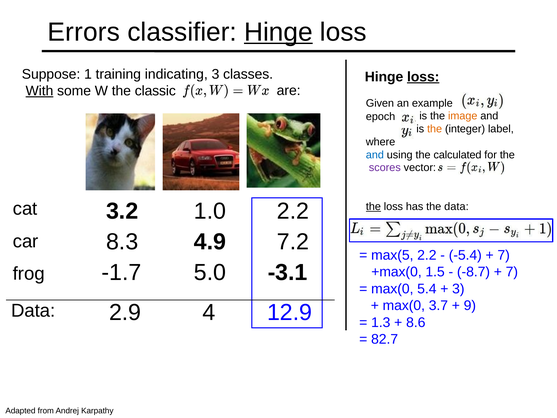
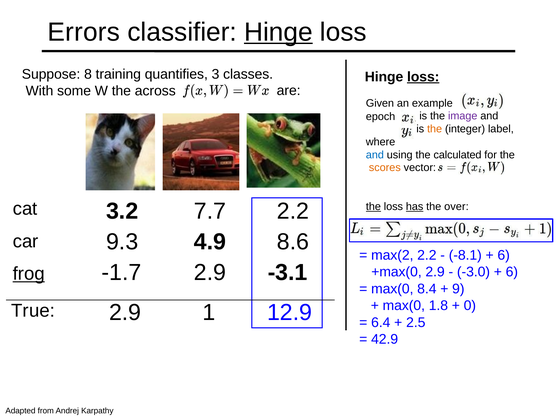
1: 1 -> 8 (88, 74)
indicating: indicating -> quantifies (176, 74)
With underline: present -> none (39, 91)
classic: classic -> across (155, 91)
image colour: orange -> purple (463, 116)
scores colour: purple -> orange (385, 167)
1.0: 1.0 -> 7.7 (210, 211)
has underline: none -> present (415, 206)
the data: data -> over (456, 206)
8.3: 8.3 -> 9.3 (122, 242)
7.2: 7.2 -> 8.6 (293, 242)
max(5: max(5 -> max(2 (392, 255)
-5.4: -5.4 -> -8.1 (465, 255)
7: 7 -> 6 (504, 255)
5.0: 5.0 -> 2.9 (210, 272)
frog underline: none -> present (29, 274)
+max(0 1.5: 1.5 -> 2.9 (435, 272)
-8.7: -8.7 -> -3.0 (474, 272)
7: 7 -> 6 (512, 272)
5.4: 5.4 -> 8.4 (427, 289)
3: 3 -> 9 (458, 289)
3.7: 3.7 -> 1.8 (438, 305)
9: 9 -> 0 (470, 305)
Data: Data -> True (33, 310)
4: 4 -> 1 (209, 312)
1.3: 1.3 -> 6.4 (381, 322)
8.6: 8.6 -> 2.5 (416, 322)
82.7: 82.7 -> 42.9 (385, 339)
